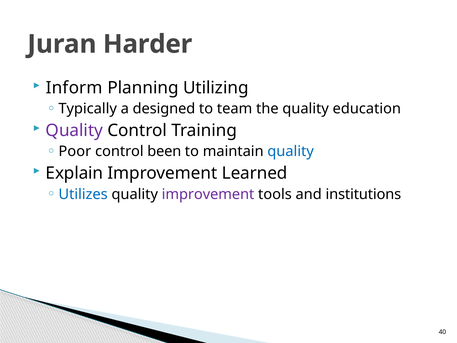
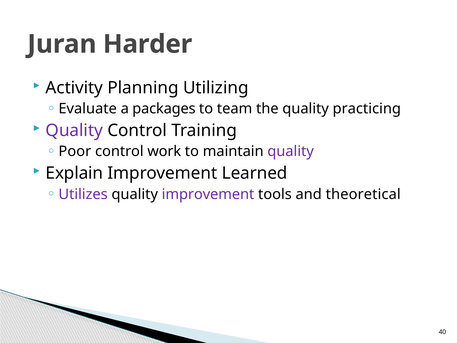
Inform: Inform -> Activity (74, 88)
Typically: Typically -> Evaluate (88, 109)
designed: designed -> packages (164, 109)
education: education -> practicing (367, 109)
been: been -> work (164, 151)
quality colour: blue -> purple (291, 151)
Utilizes colour: blue -> purple (83, 194)
institutions: institutions -> theoretical (363, 194)
